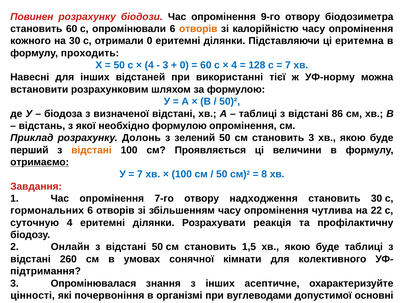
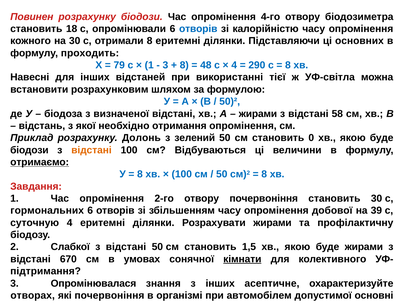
9-го: 9-го -> 4-го (271, 17)
становить 60: 60 -> 18 (72, 29)
отворів colour: orange -> blue (198, 29)
отримали 0: 0 -> 8 (150, 41)
еритемна: еритемна -> основних (359, 41)
50: 50 -> 79 (119, 65)
4: 4 -> 1 (149, 65)
0: 0 -> 8 (184, 65)
60: 60 -> 48 (206, 65)
128: 128 -> 290 (257, 65)
7: 7 -> 8 (288, 65)
УФ-норму: УФ-норму -> УФ-світла (330, 77)
таблиці: таблиці -> жирами (258, 114)
86: 86 -> 58 (337, 114)
необхідно формулою: формулою -> отримання (179, 126)
становить 3: 3 -> 0 (311, 138)
перший: перший -> біодози (29, 150)
Проявляється: Проявляється -> Відбуваються (210, 150)
7: 7 -> 8 (140, 174)
7-го: 7-го -> 2-го (164, 199)
отвору надходження: надходження -> почервоніння (264, 199)
чутлива: чутлива -> добової (332, 211)
22: 22 -> 39 (376, 211)
Розрахувати реакція: реакція -> жирами (272, 223)
Онлайн: Онлайн -> Слабкої (70, 247)
буде таблиці: таблиці -> жирами (364, 247)
260: 260 -> 670 (68, 259)
кімнати underline: none -> present (242, 259)
цінності: цінності -> отворах (33, 295)
вуглеводами: вуглеводами -> автомобілем (259, 295)
